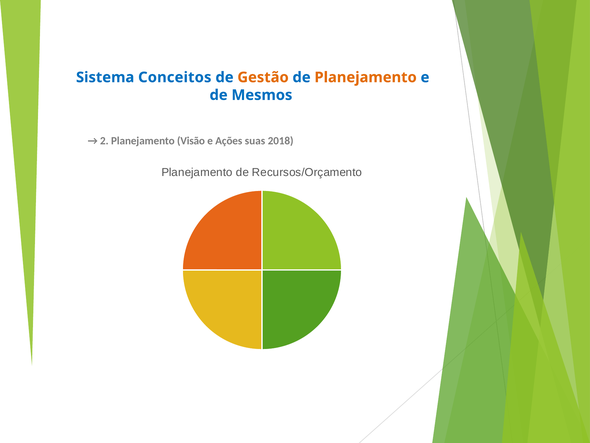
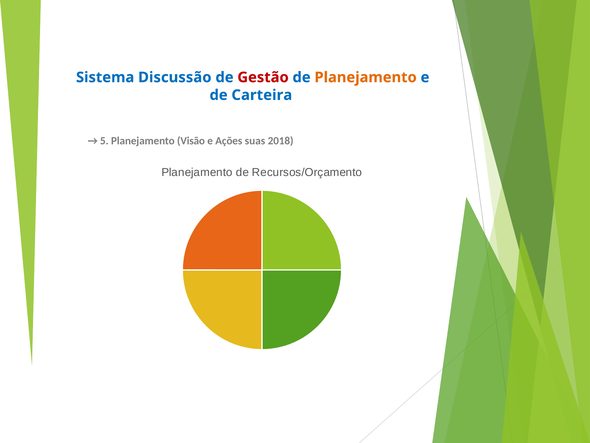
Conceitos: Conceitos -> Discussão (175, 77)
Gestão colour: orange -> red (263, 77)
Mesmos: Mesmos -> Carteira (262, 95)
2: 2 -> 5 (104, 141)
